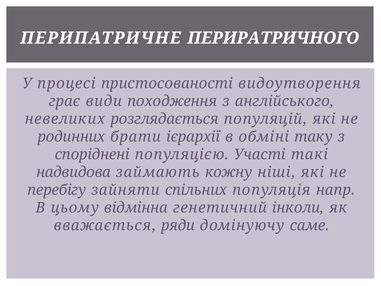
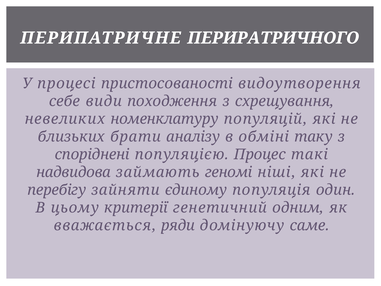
грає: грає -> себе (65, 101)
англійського: англійського -> схрещування (284, 101)
розглядається: розглядається -> номенклатуру (165, 119)
родинних: родинних -> близьких (71, 137)
ієрархії: ієрархії -> аналізу (193, 137)
Участі: Участі -> Процес (260, 154)
кожну: кожну -> геномі (229, 172)
спільних: спільних -> єдиному (196, 190)
напр: напр -> один (336, 190)
відмінна: відмінна -> критерії (136, 208)
інколи: інколи -> одним (298, 208)
